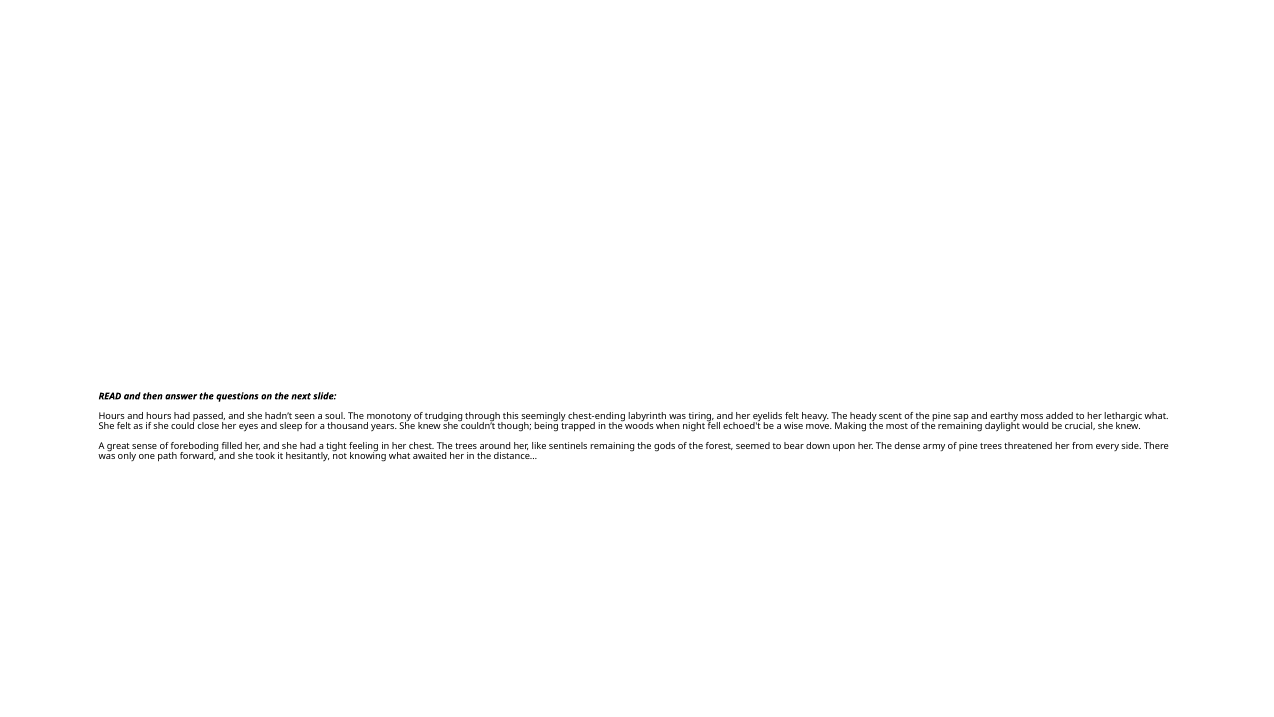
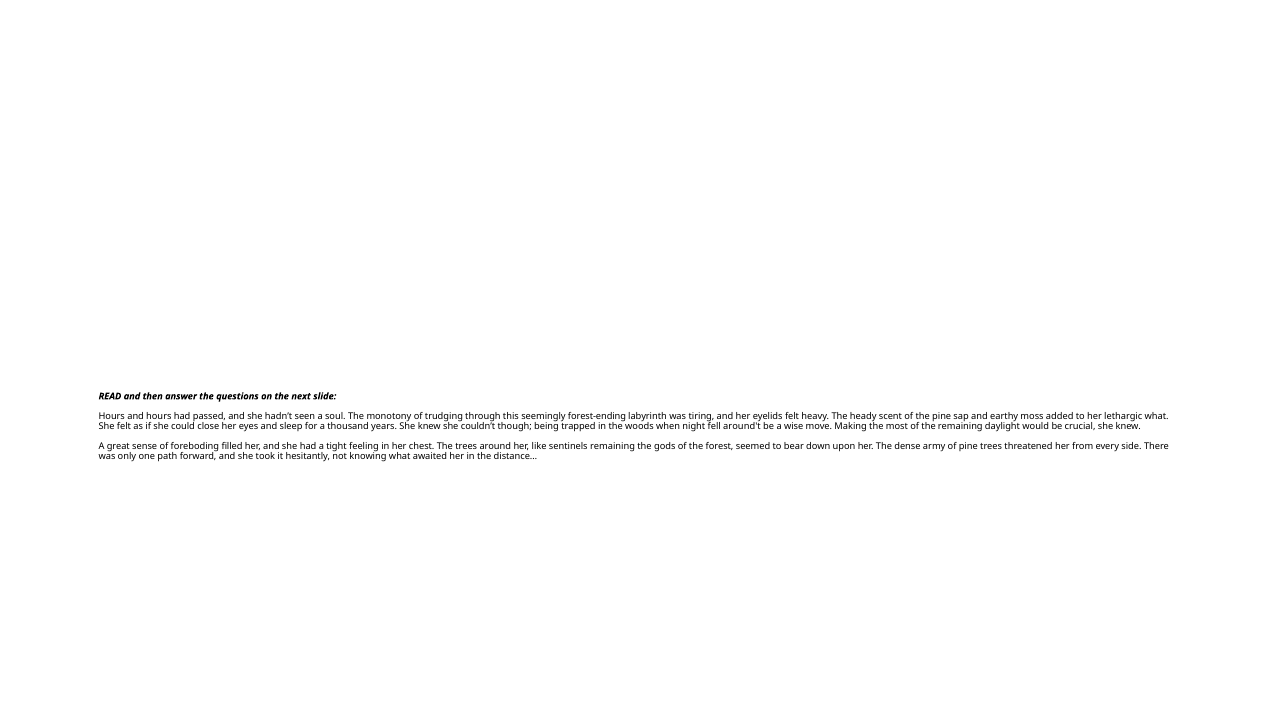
chest-ending: chest-ending -> forest-ending (597, 416)
echoed't: echoed't -> around't (742, 426)
